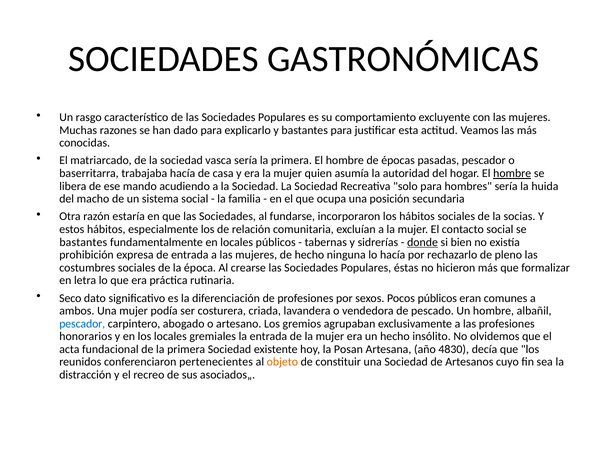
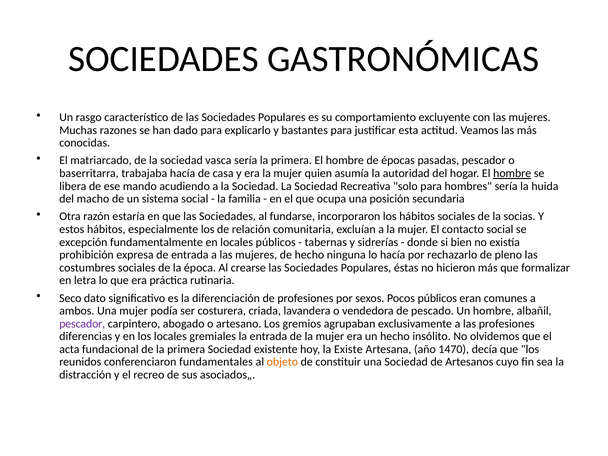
bastantes: bastantes -> excepción (83, 242)
donde underline: present -> none (423, 242)
pescador colour: blue -> purple (82, 324)
honorarios: honorarios -> diferencias (86, 336)
Posan: Posan -> Existe (348, 349)
4830: 4830 -> 1470 (454, 349)
pertenecientes: pertenecientes -> fundamentales (216, 362)
